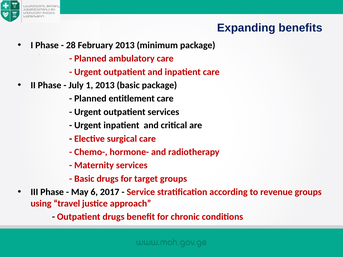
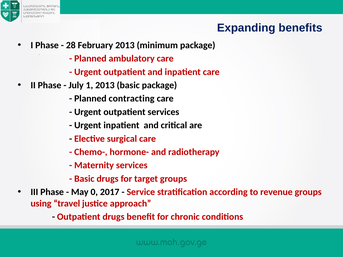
entitlement: entitlement -> contracting (132, 99)
6: 6 -> 0 (94, 192)
